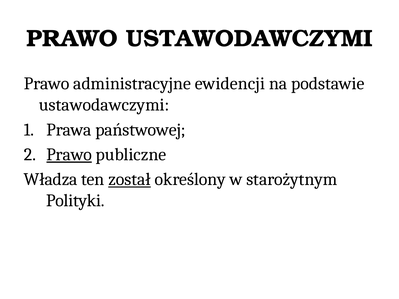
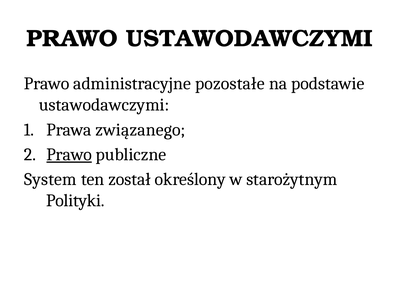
ewidencji: ewidencji -> pozostałe (230, 84)
państwowej: państwowej -> związanego (140, 130)
Władza: Władza -> System (50, 179)
został underline: present -> none (130, 179)
